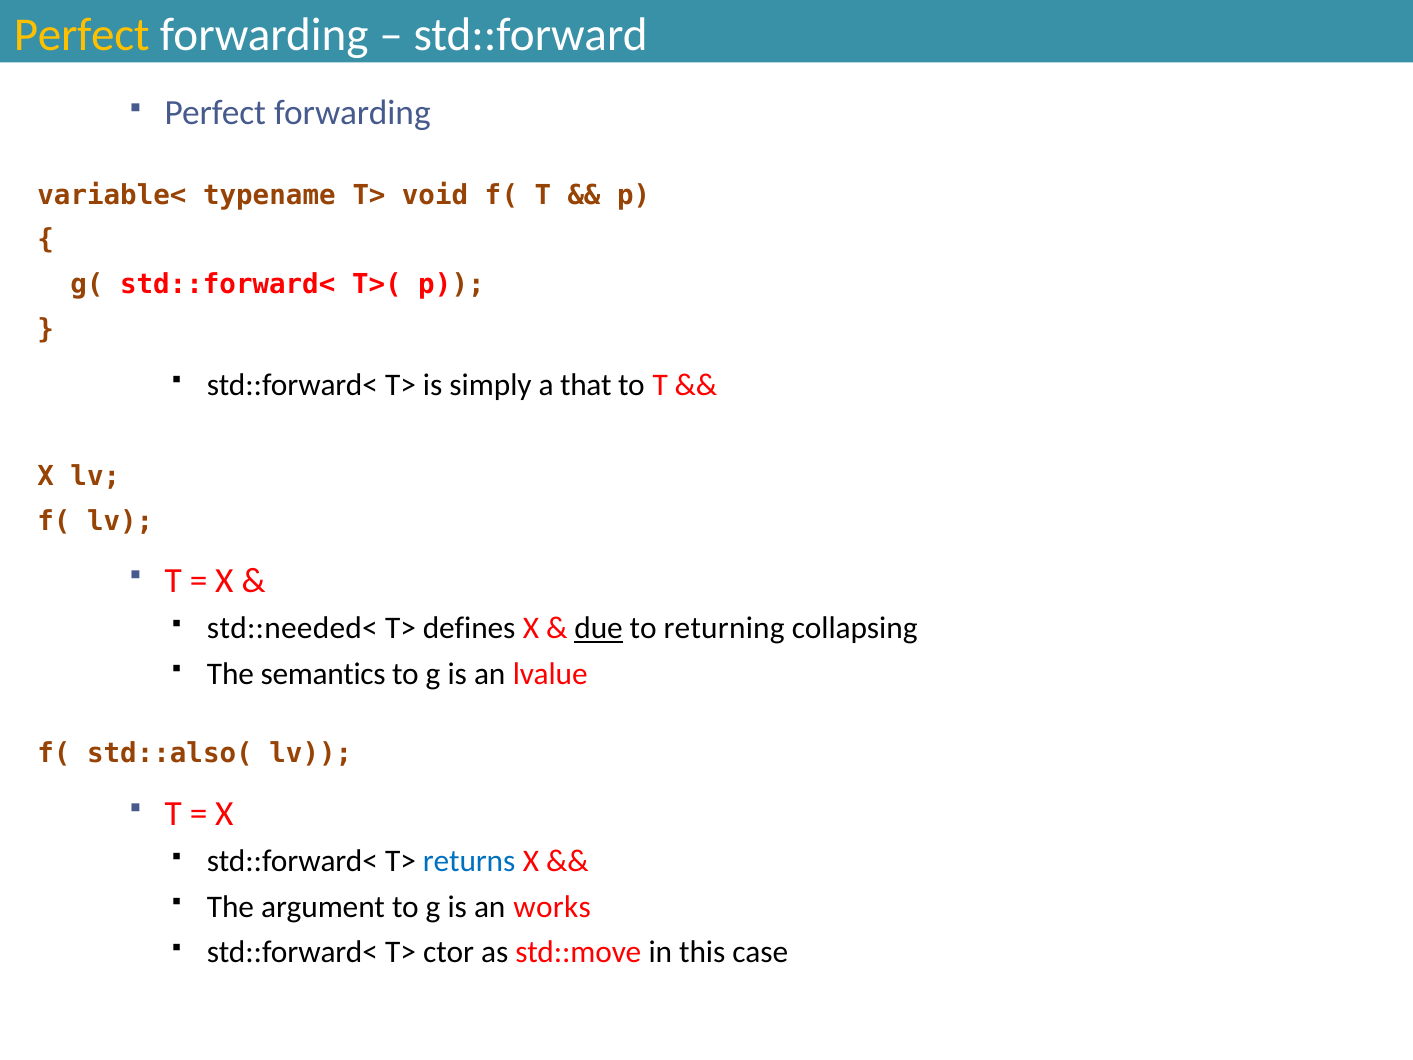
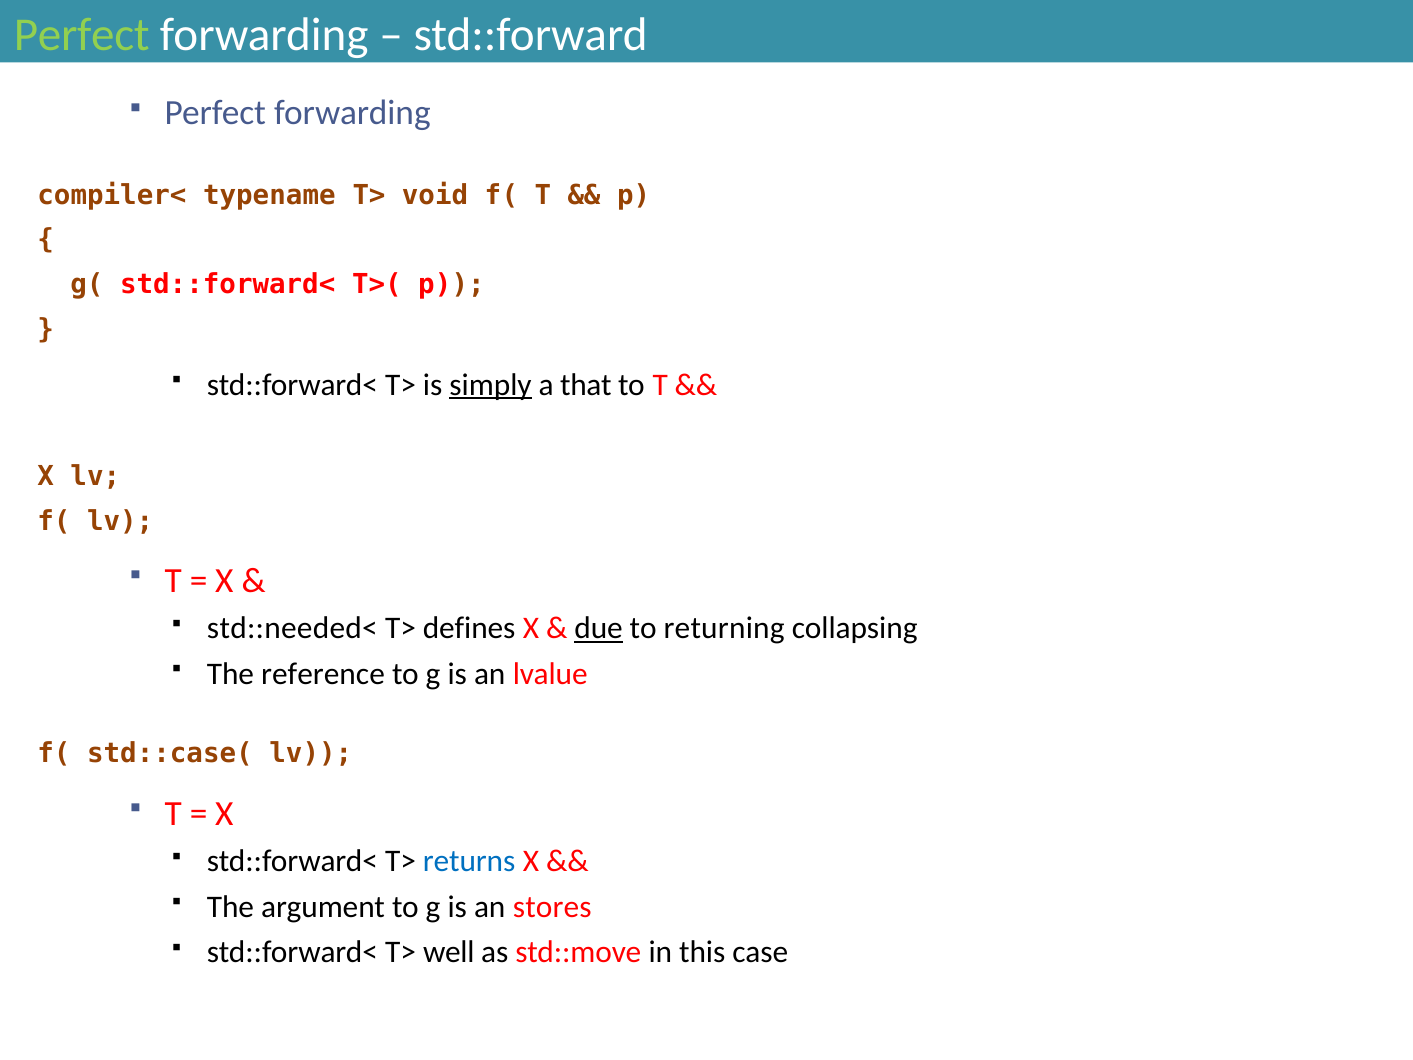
Perfect colour: yellow -> light green (82, 35)
variable<: variable< -> compiler< (112, 195)
simply underline: none -> present (491, 385)
semantics: semantics -> reference (323, 674)
std::also(: std::also( -> std::case( (170, 754)
works: works -> stores (552, 907)
ctor: ctor -> well (449, 952)
